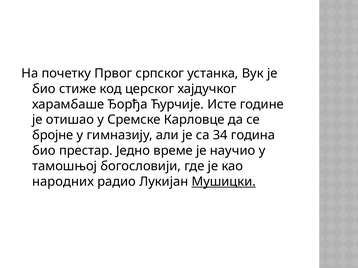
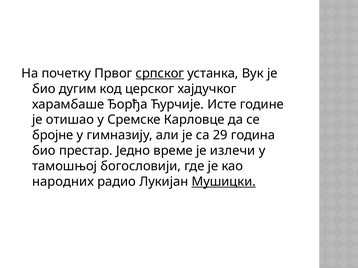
српског underline: none -> present (160, 73)
стиже: стиже -> дугим (78, 89)
34: 34 -> 29 (220, 135)
научио: научио -> излечи (233, 151)
